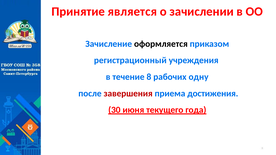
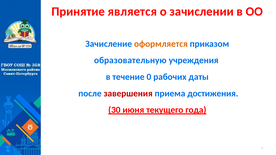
оформляется colour: black -> orange (161, 44)
регистрационный: регистрационный -> образовательную (130, 60)
8: 8 -> 0 (149, 77)
одну: одну -> даты (199, 77)
